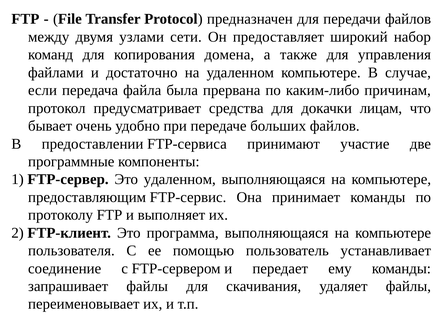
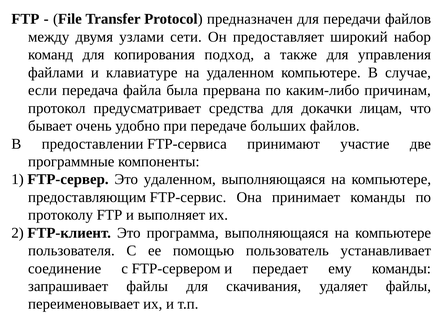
домена: домена -> подход (229, 55)
достаточно: достаточно -> клавиатуре (142, 73)
